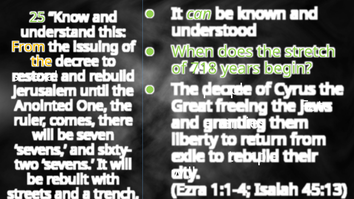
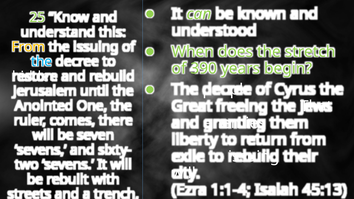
the colour: yellow -> light blue (42, 62)
718: 718 -> 390 (204, 69)
several: several -> hidden (35, 76)
Fate: Fate -> That (316, 106)
to temple: temple -> issuing (254, 157)
